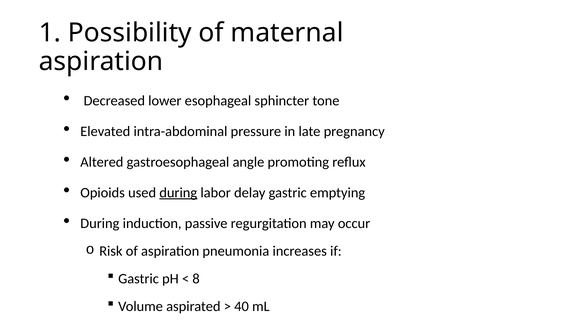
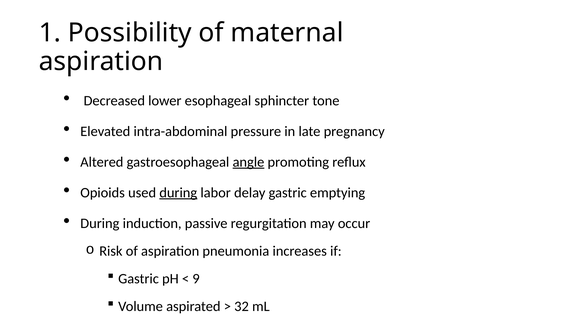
angle underline: none -> present (248, 162)
8: 8 -> 9 (196, 279)
40: 40 -> 32 (242, 307)
